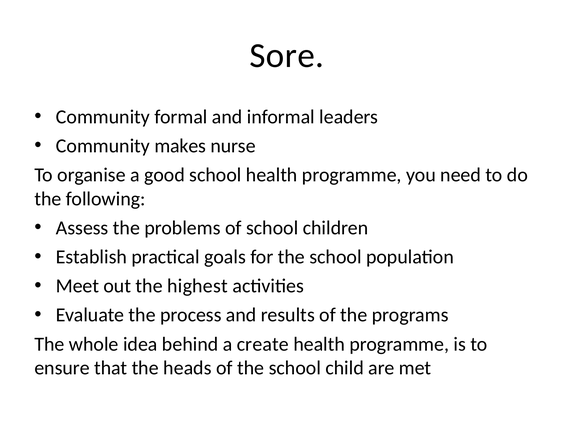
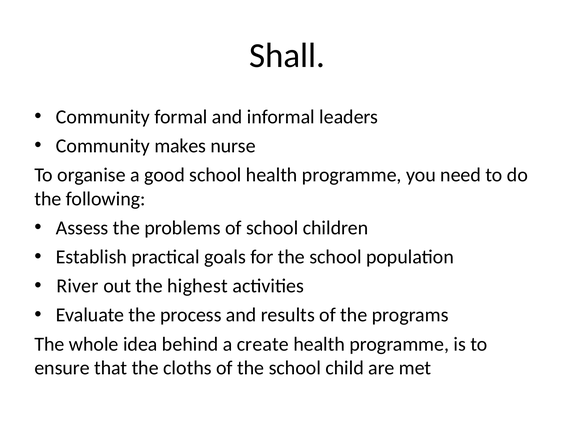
Sore: Sore -> Shall (287, 56)
Meet: Meet -> River (77, 286)
heads: heads -> cloths (187, 368)
